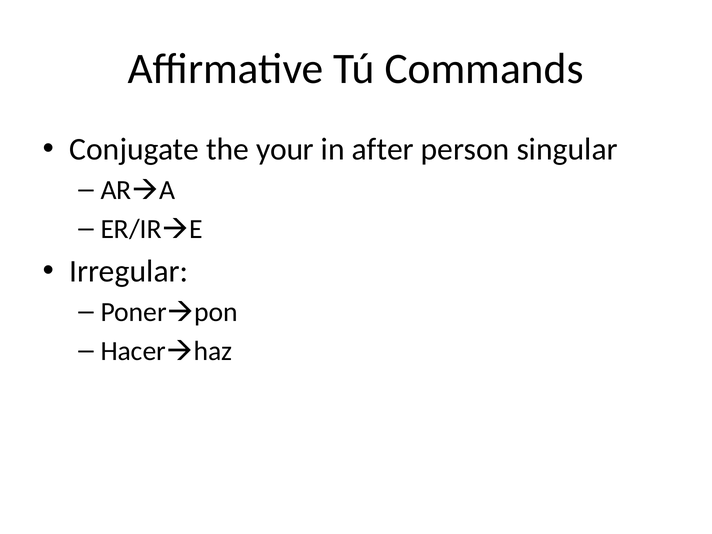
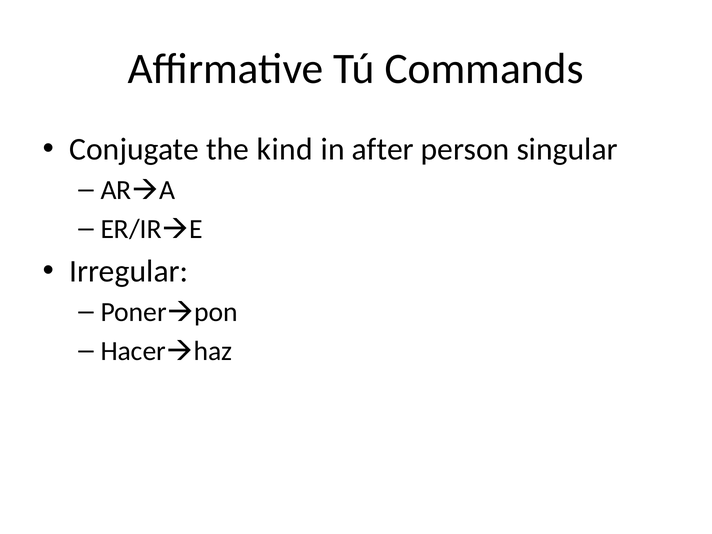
your: your -> kind (285, 149)
